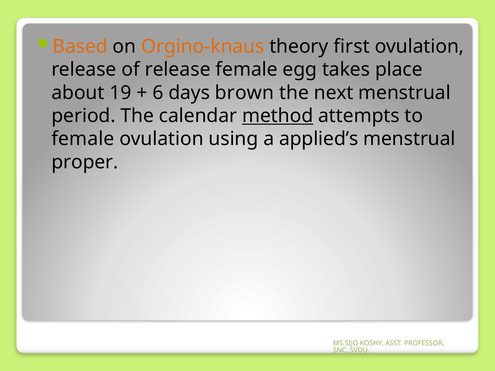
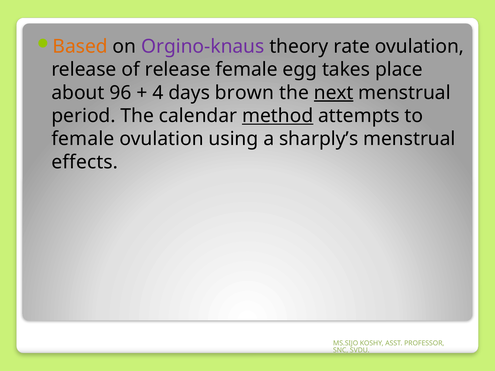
Orgino-knaus colour: orange -> purple (203, 47)
first: first -> rate (352, 47)
19: 19 -> 96 (120, 93)
6: 6 -> 4 (158, 93)
next underline: none -> present (334, 93)
applied’s: applied’s -> sharply’s (319, 139)
proper: proper -> effects (85, 162)
